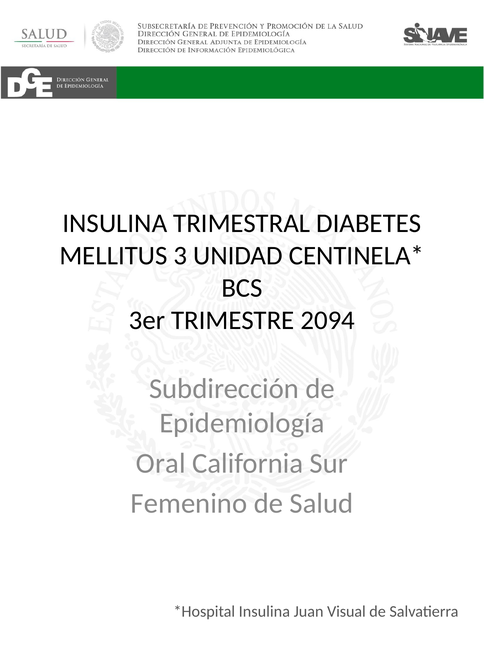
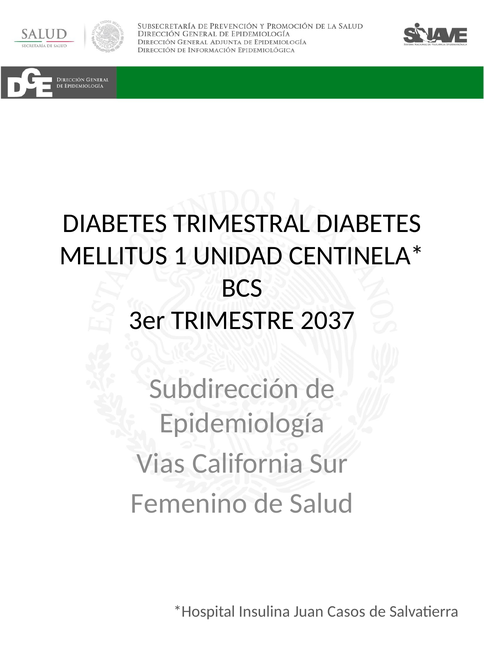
INSULINA: INSULINA -> DIABETES (115, 223)
3: 3 -> 1 (180, 255)
2094: 2094 -> 2037 (328, 320)
Oral: Oral -> Vias (161, 463)
Visual: Visual -> Casos (346, 611)
